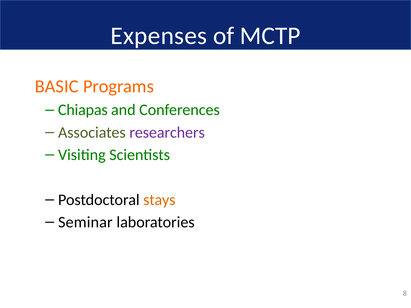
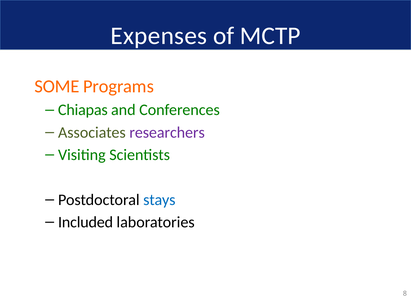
BASIC: BASIC -> SOME (57, 86)
stays colour: orange -> blue (159, 200)
Seminar: Seminar -> Included (86, 222)
